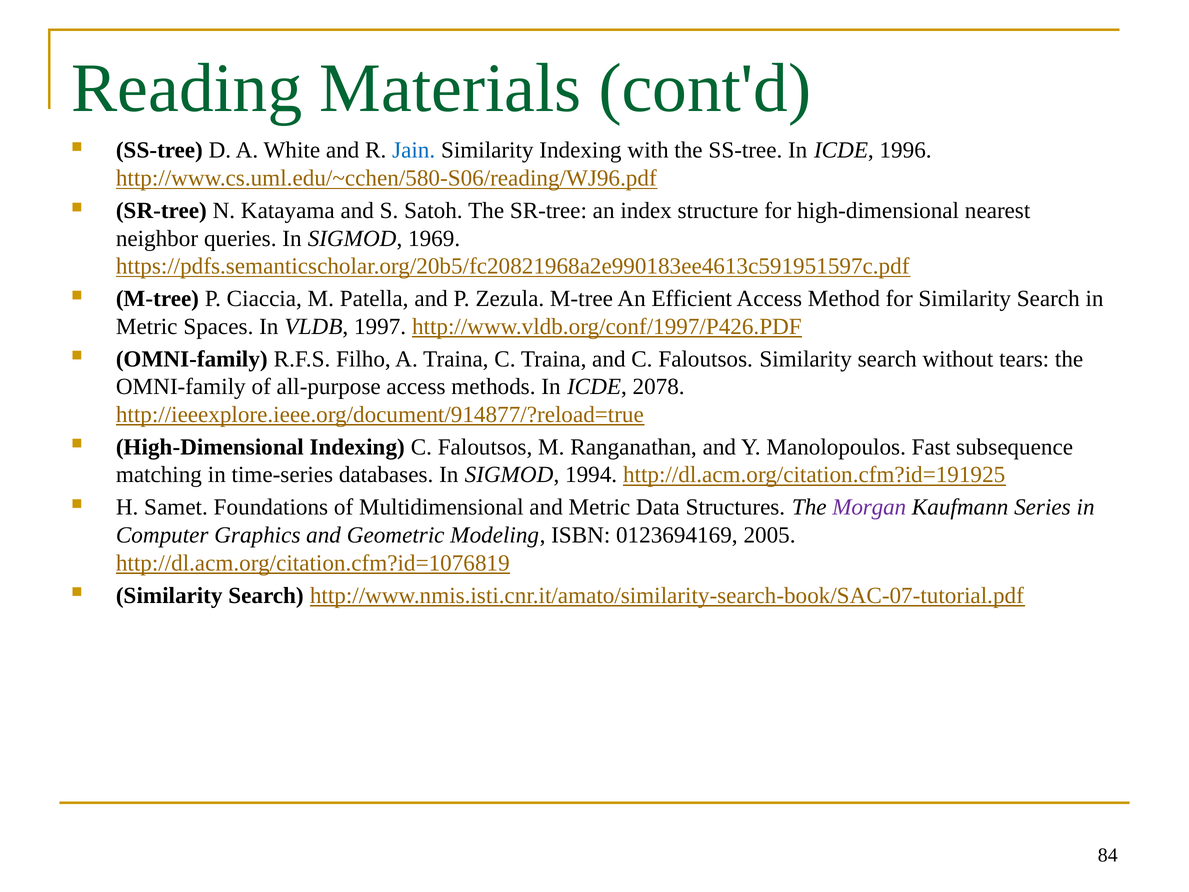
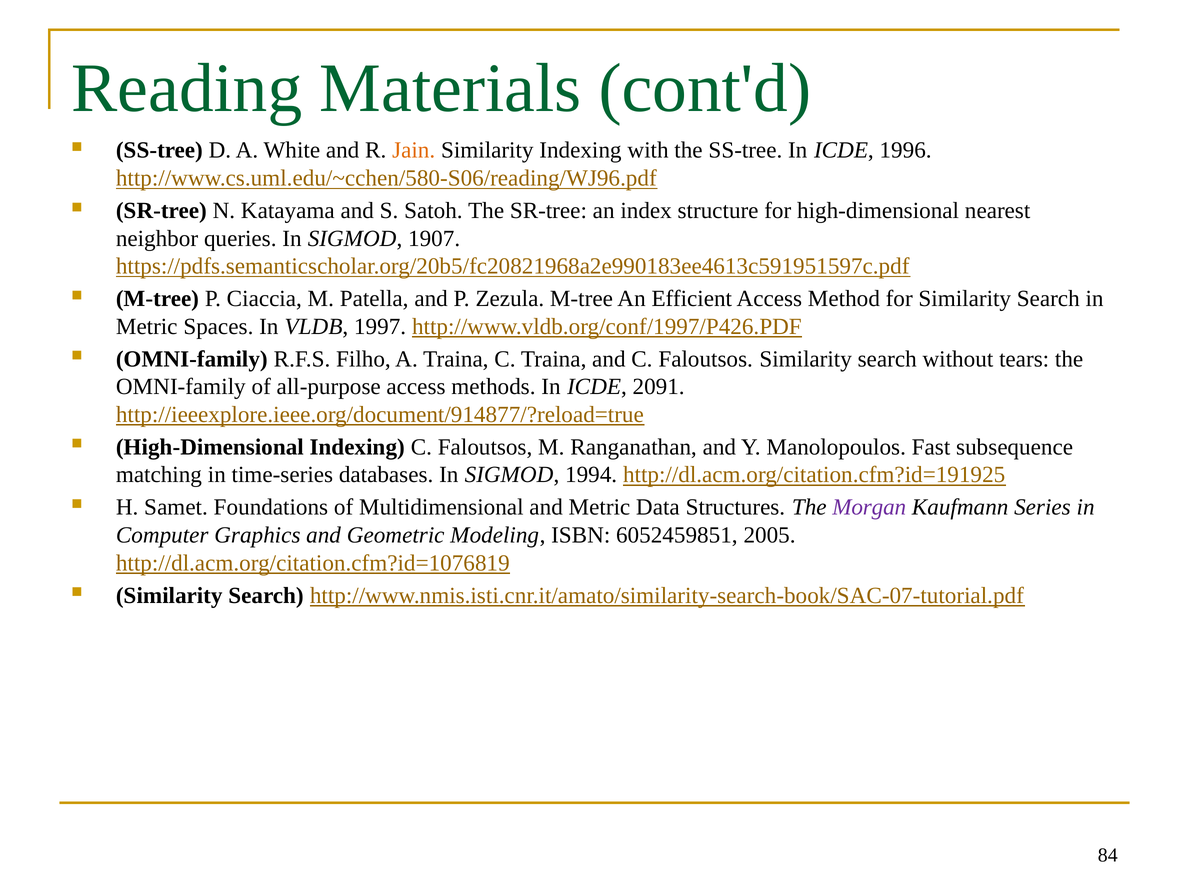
Jain colour: blue -> orange (414, 150)
1969: 1969 -> 1907 (434, 238)
2078: 2078 -> 2091 (659, 387)
0123694169: 0123694169 -> 6052459851 (677, 535)
